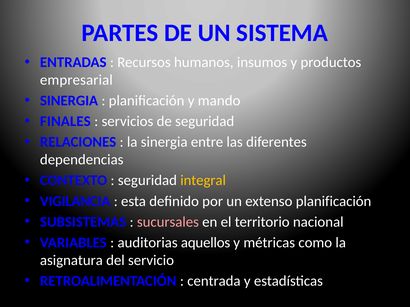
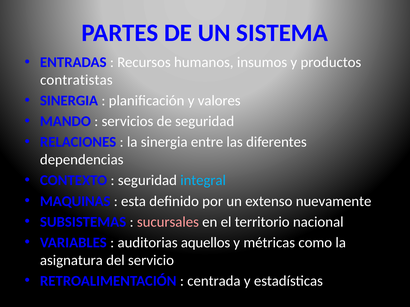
empresarial: empresarial -> contratistas (76, 80)
mando: mando -> valores (219, 101)
FINALES: FINALES -> MANDO (65, 122)
integral colour: yellow -> light blue (203, 181)
VIGILANCIA: VIGILANCIA -> MAQUINAS (75, 201)
extenso planificación: planificación -> nuevamente (334, 201)
